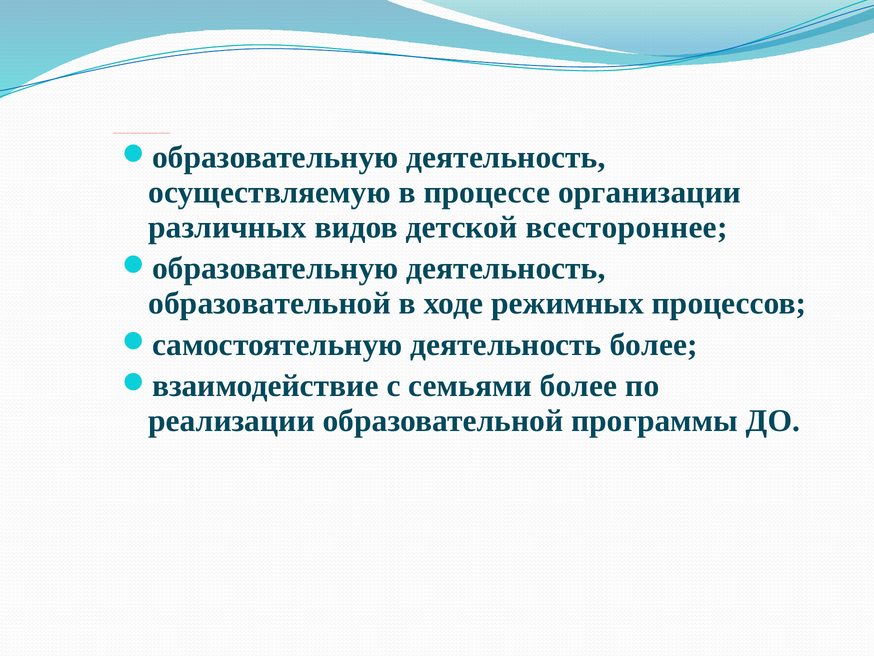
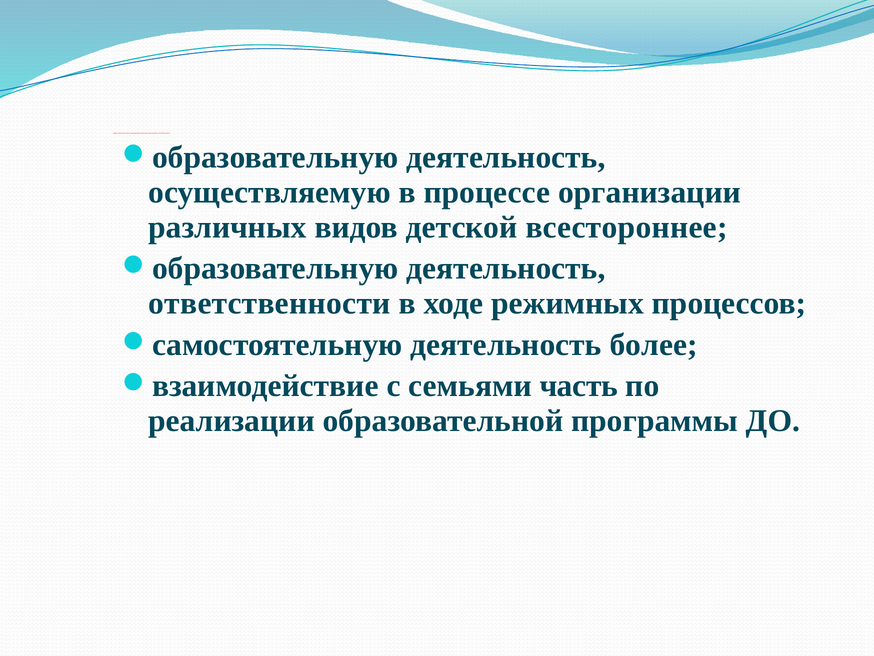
образовательной: образовательной -> ответственности (269, 303)
семьями более: более -> часть (579, 386)
